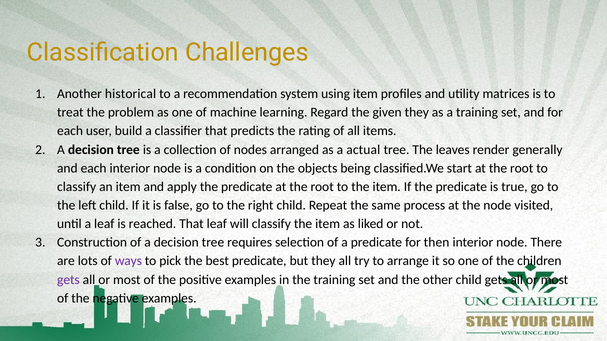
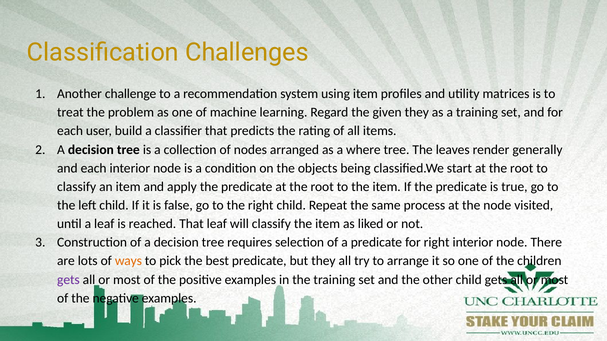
historical: historical -> challenge (131, 94)
actual: actual -> where (363, 150)
for then: then -> right (437, 243)
ways colour: purple -> orange (128, 261)
